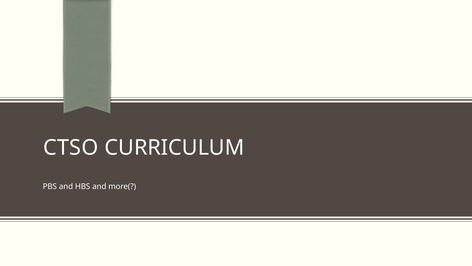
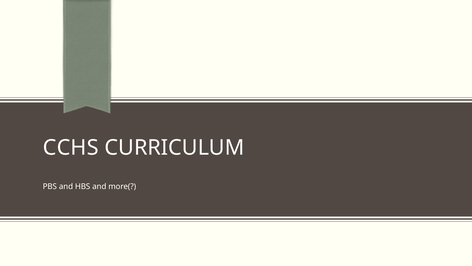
CTSO: CTSO -> CCHS (71, 148)
